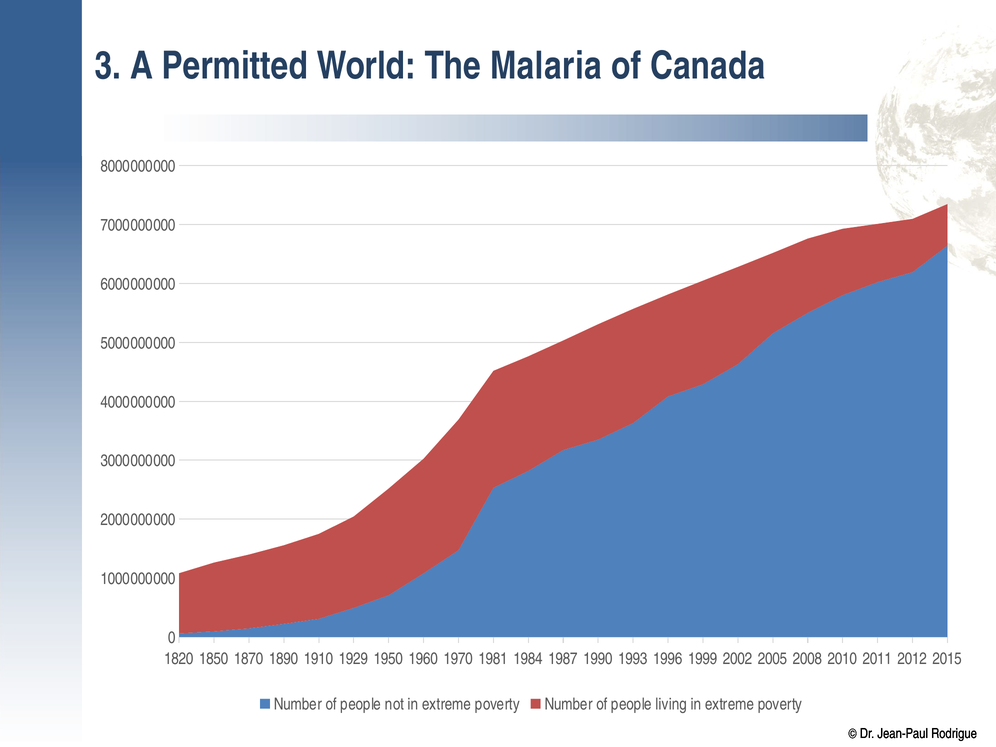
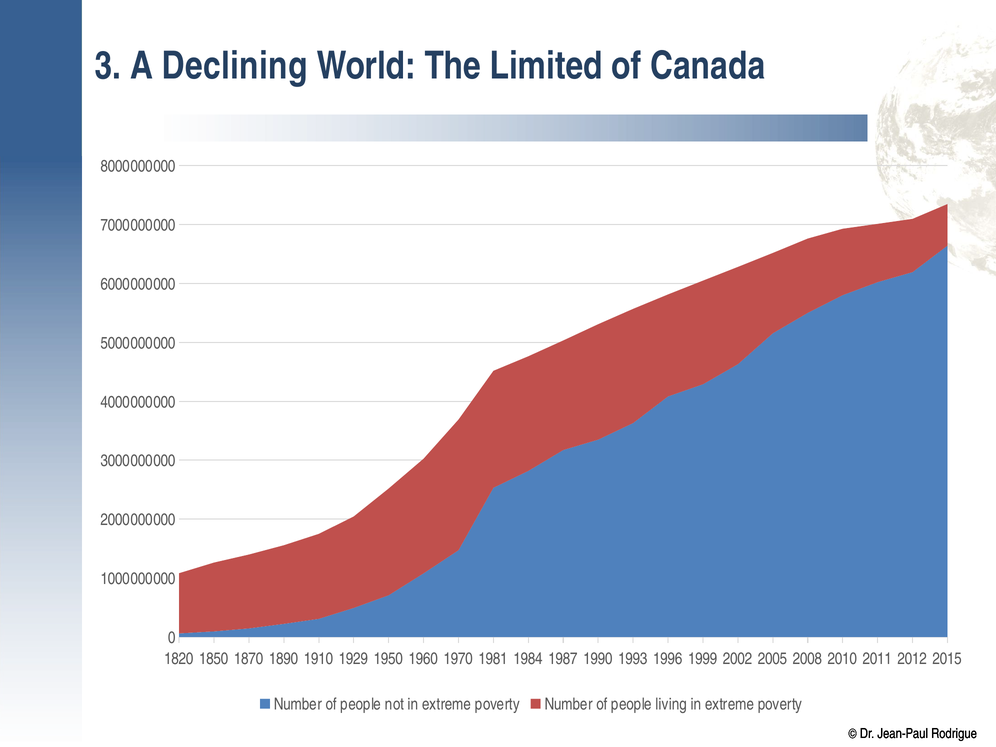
Permitted: Permitted -> Declining (235, 66)
Malaria: Malaria -> Limited (546, 66)
